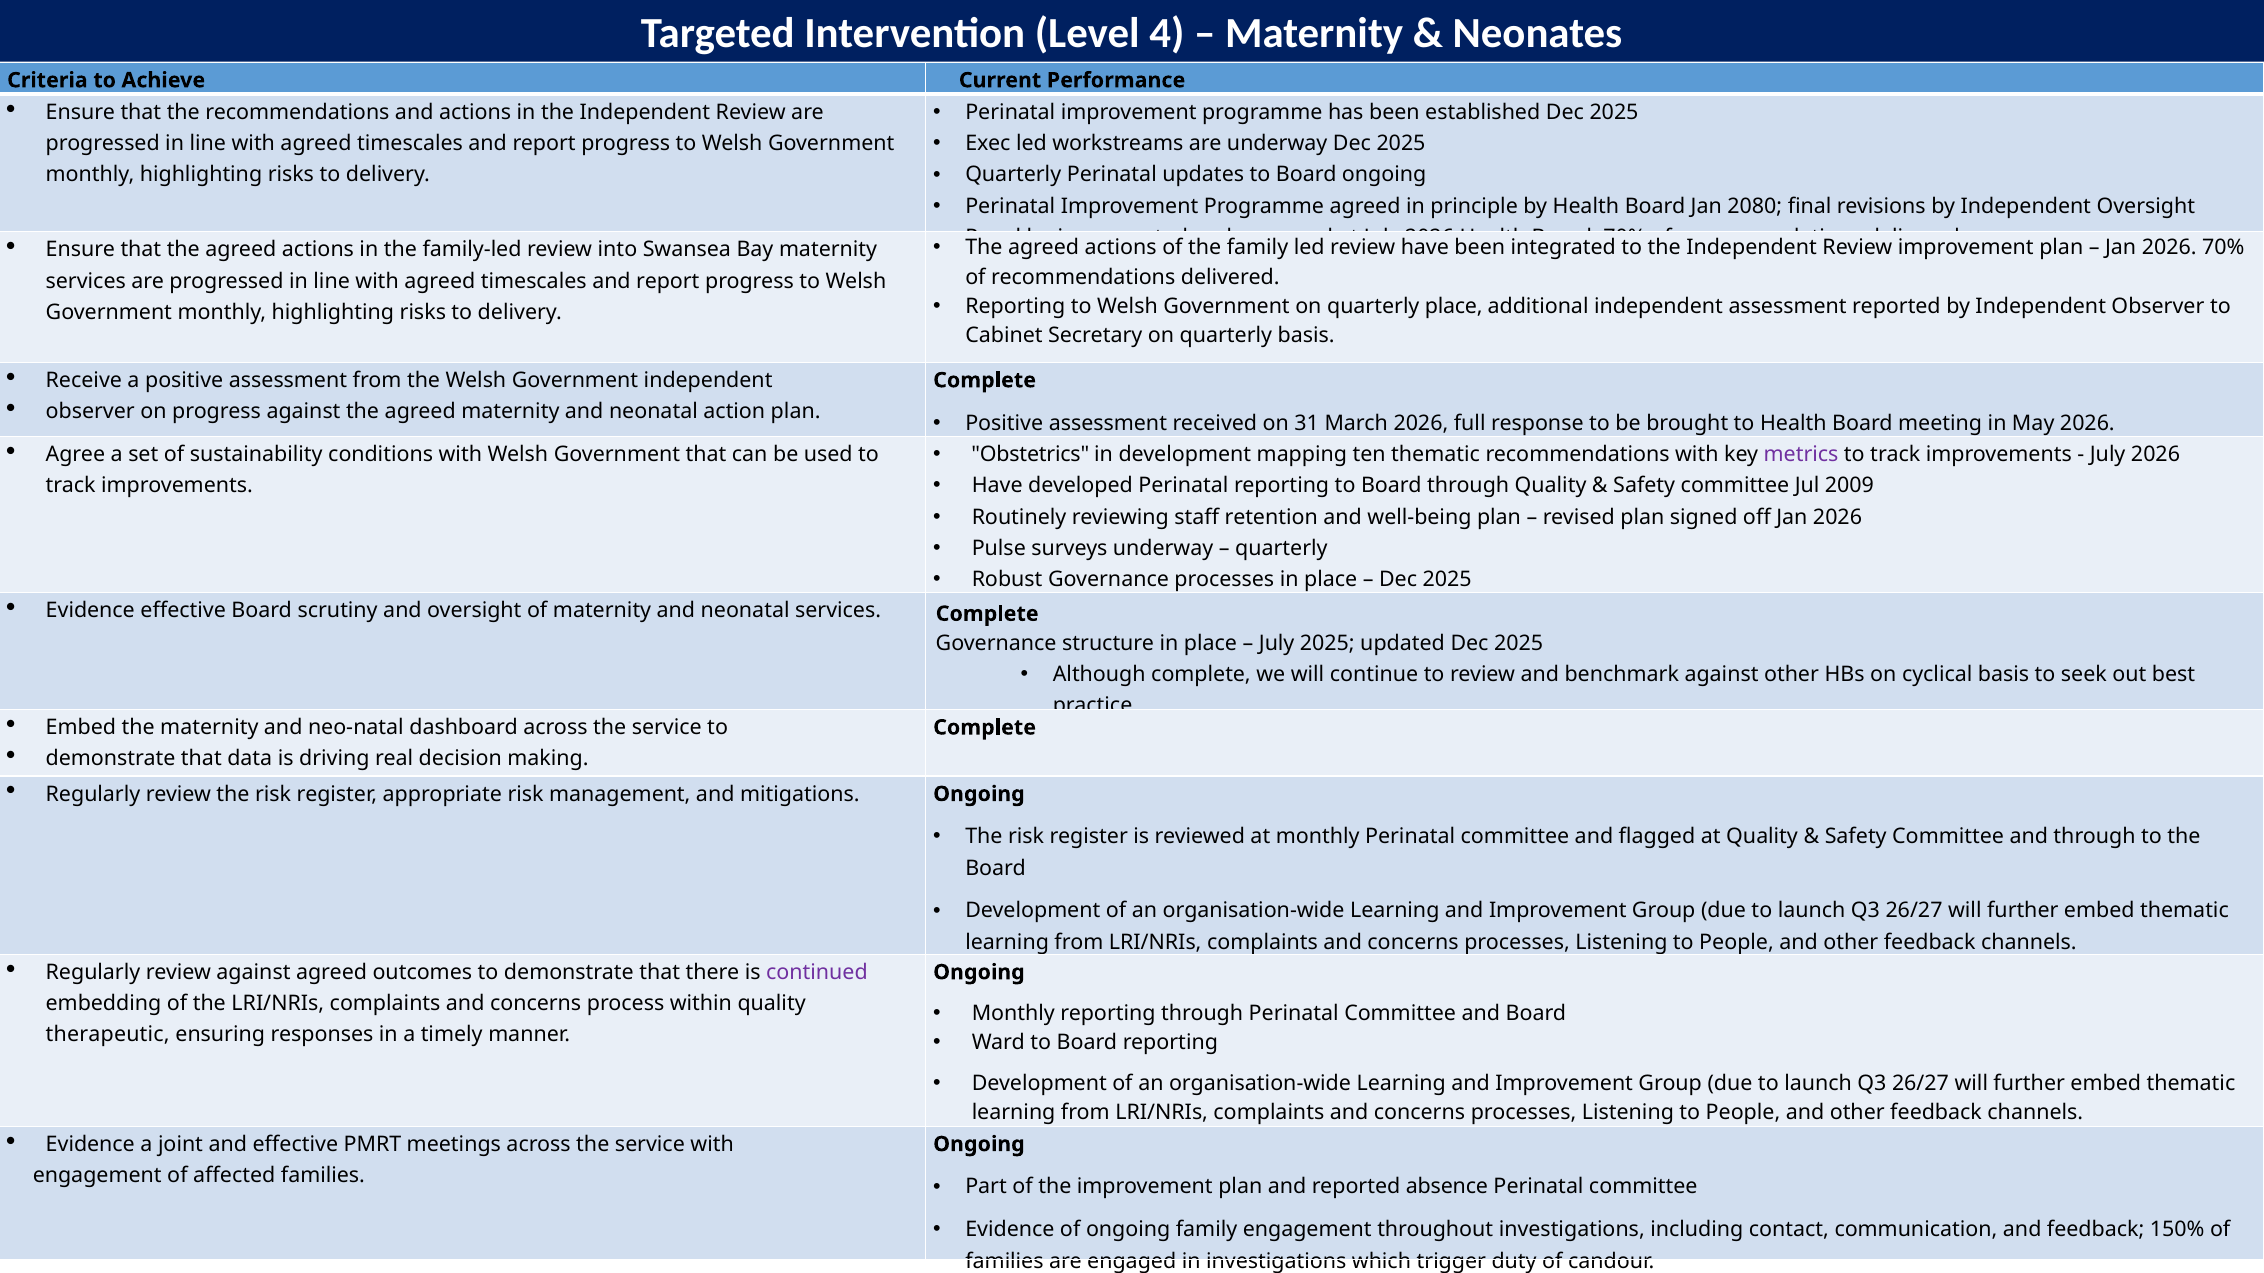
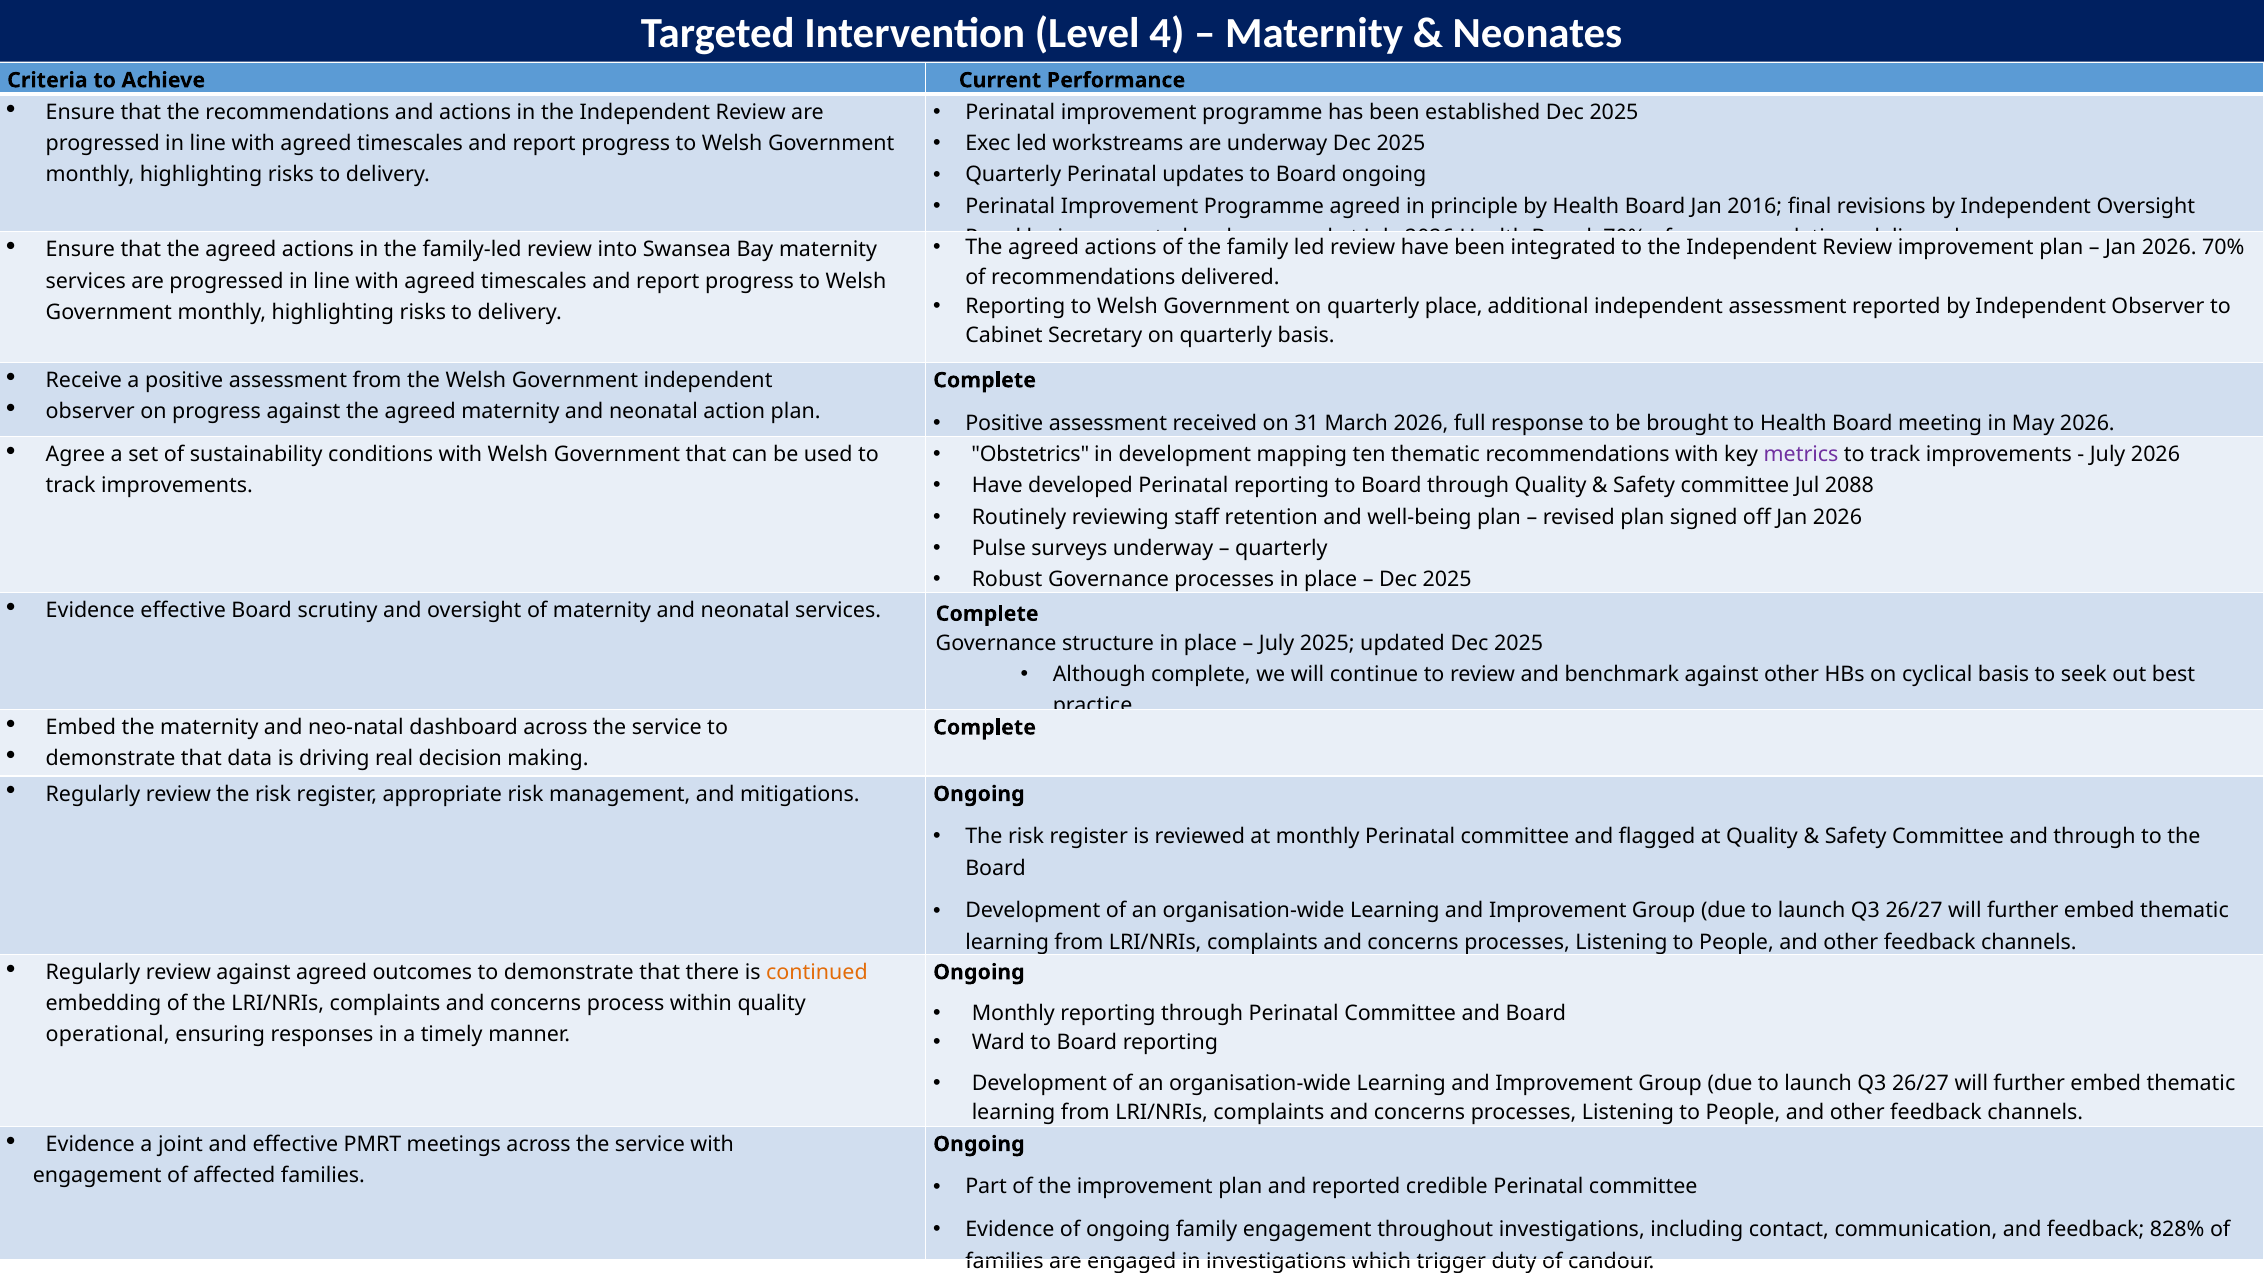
2080: 2080 -> 2016 (1755, 206)
2009: 2009 -> 2088 (1849, 486)
continued colour: purple -> orange (817, 973)
therapeutic: therapeutic -> operational (108, 1035)
absence: absence -> credible (1447, 1187)
150%: 150% -> 828% (2177, 1230)
